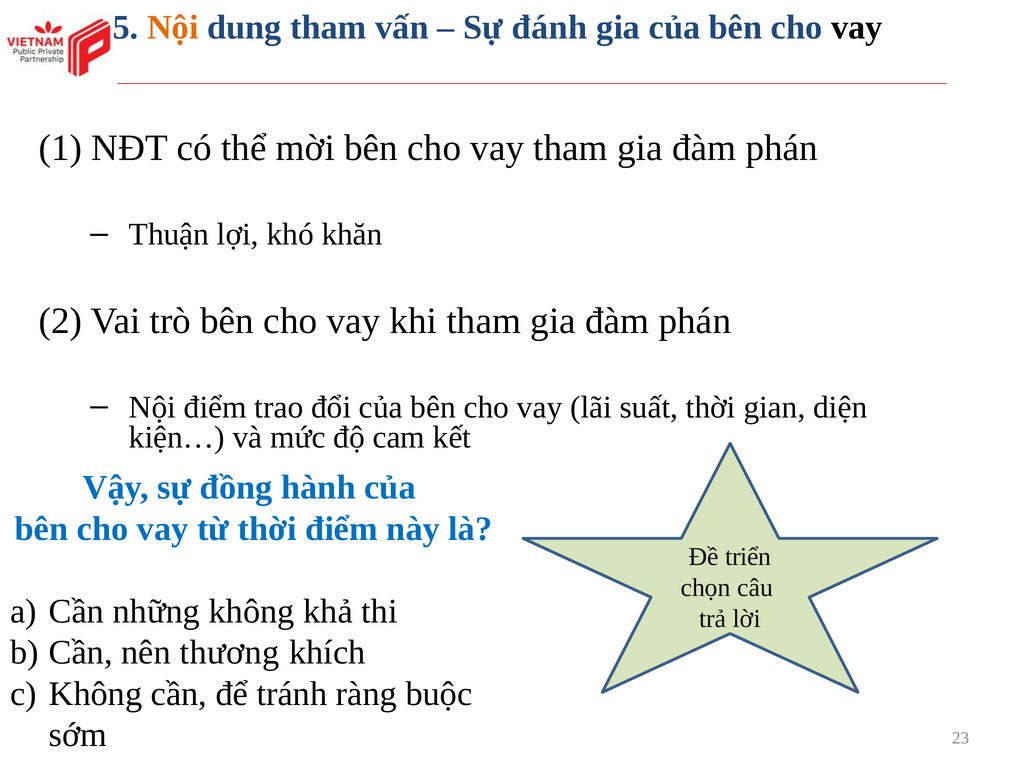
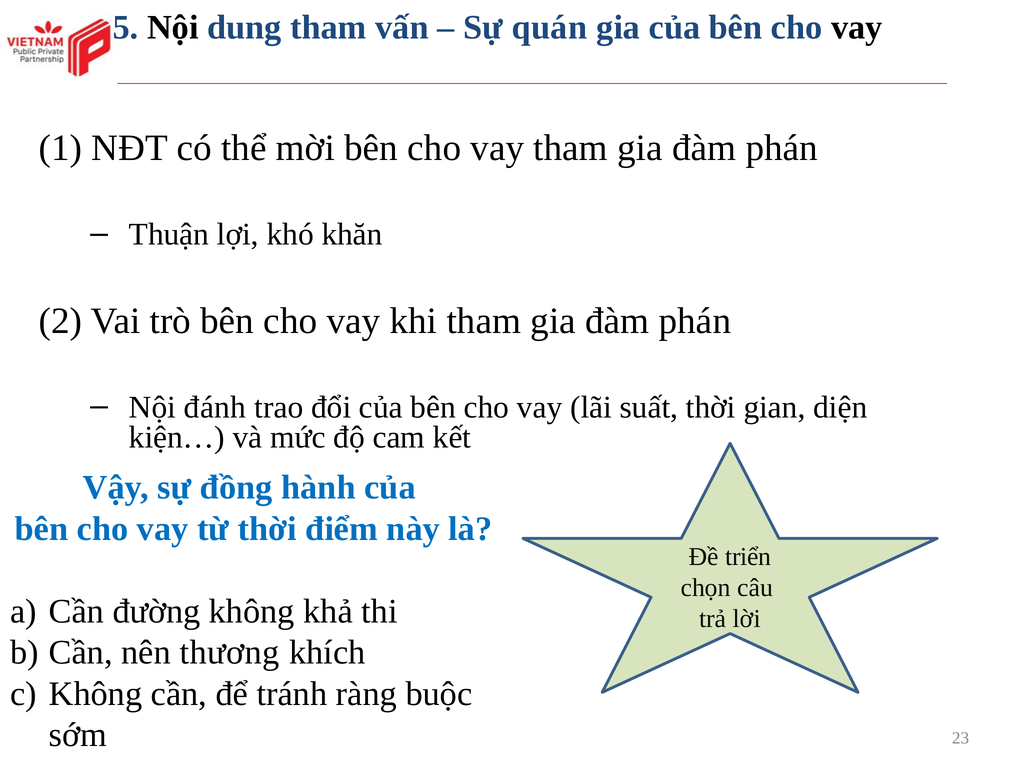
Nội colour: orange -> black (173, 27)
đánh: đánh -> quán (549, 27)
Nội điểm: điểm -> đánh (215, 407)
những: những -> đường (156, 611)
